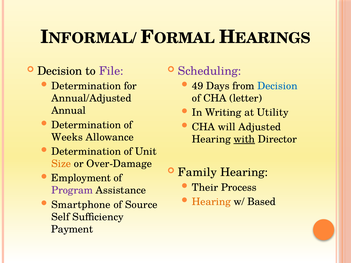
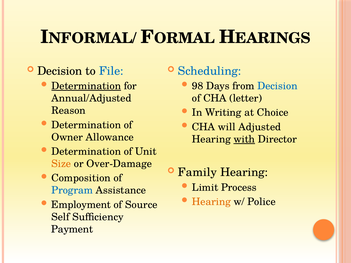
File colour: purple -> blue (111, 71)
Scheduling colour: purple -> blue (210, 71)
Determination underline: none -> present (86, 86)
49: 49 -> 98 (198, 86)
Annual: Annual -> Reason (69, 111)
Utility: Utility -> Choice (273, 113)
Weeks: Weeks -> Owner (67, 137)
Employment: Employment -> Composition (81, 178)
Their: Their -> Limit (205, 188)
Program colour: purple -> blue (72, 191)
Based: Based -> Police (261, 202)
Smartphone: Smartphone -> Employment (81, 205)
